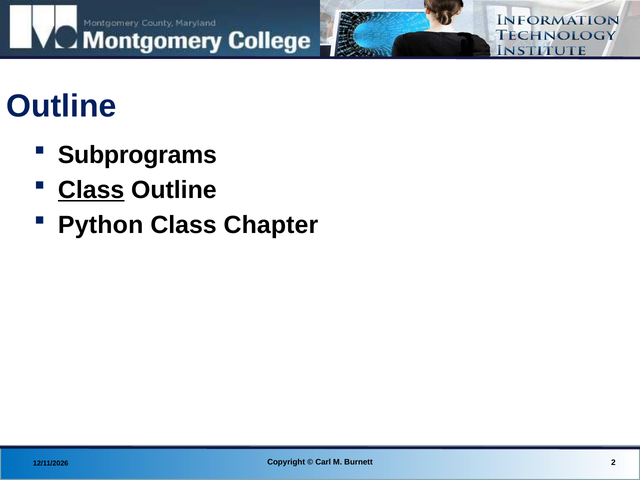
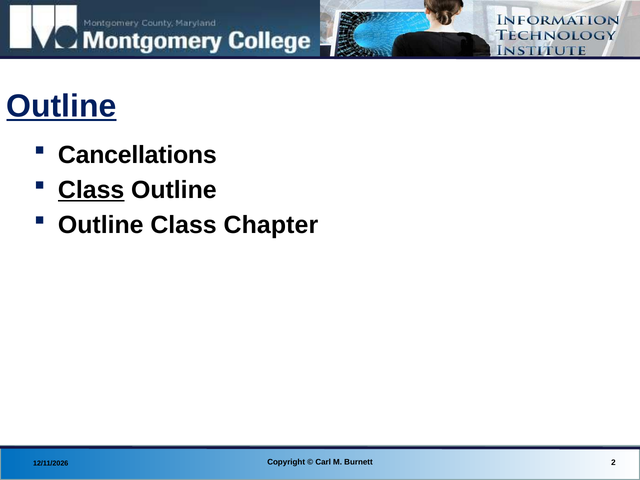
Outline underline: none -> present (61, 106)
Subprograms: Subprograms -> Cancellations (137, 155)
Python: Python -> Outline (101, 225)
